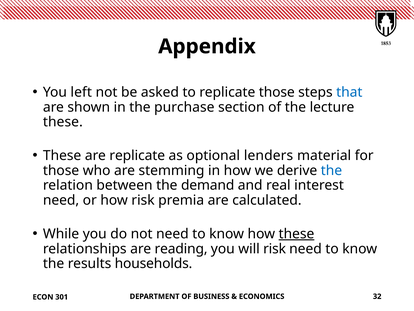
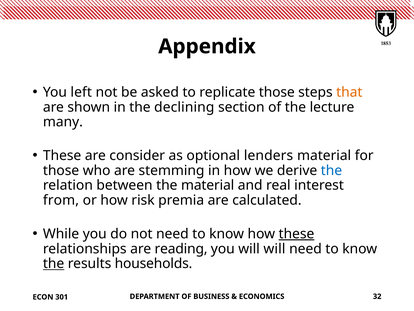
that colour: blue -> orange (349, 92)
purchase: purchase -> declining (184, 107)
these: these -> many (63, 122)
are replicate: replicate -> consider (137, 155)
the demand: demand -> material (208, 185)
need: need -> from (61, 200)
will risk: risk -> will (274, 248)
the underline: none -> present (54, 263)
